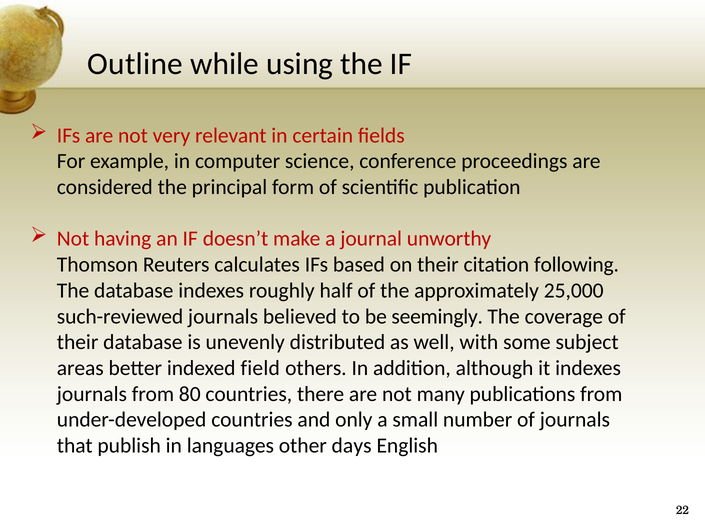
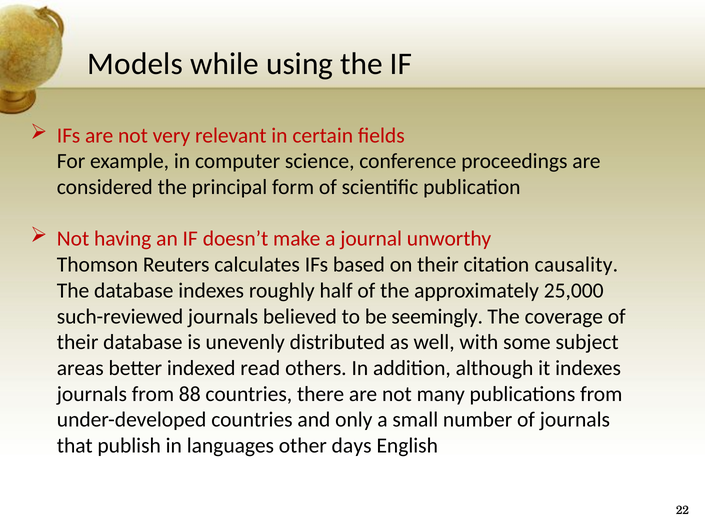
Outline: Outline -> Models (135, 64)
following: following -> causality (576, 265)
field: field -> read (260, 368)
80: 80 -> 88 (190, 394)
